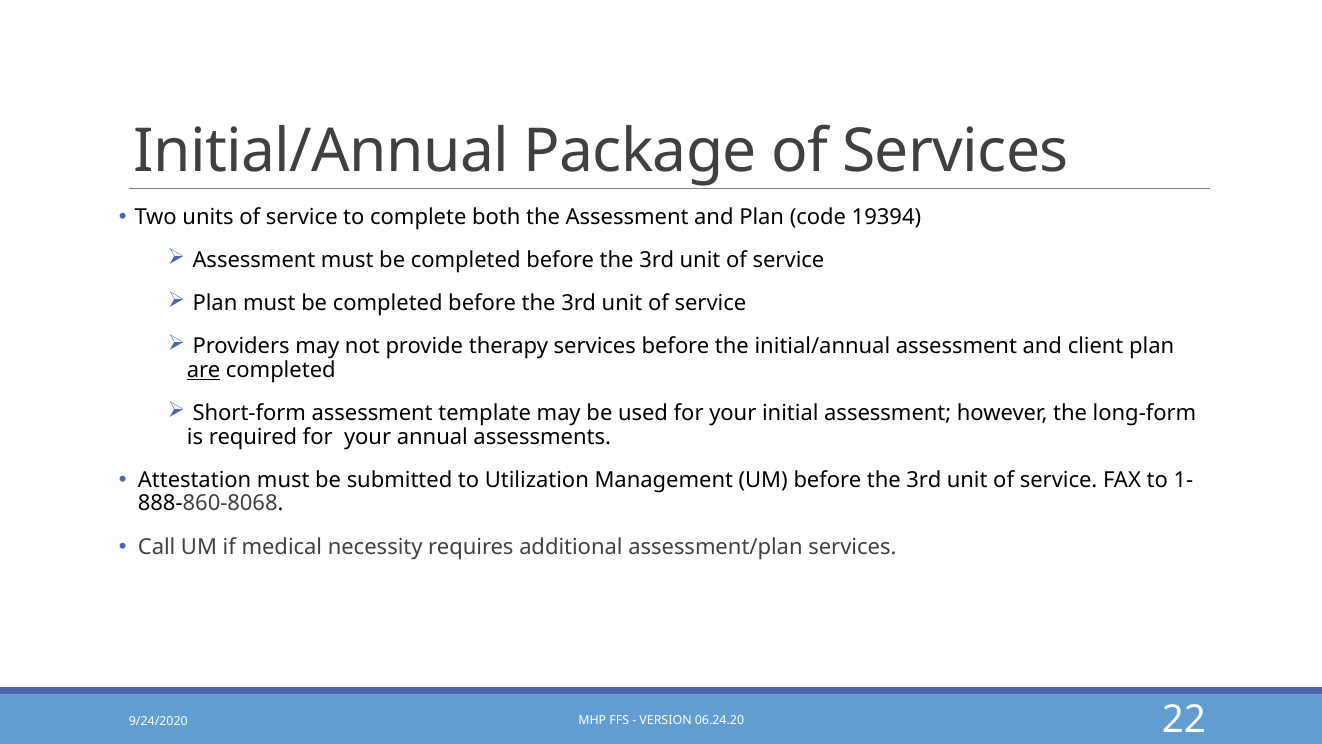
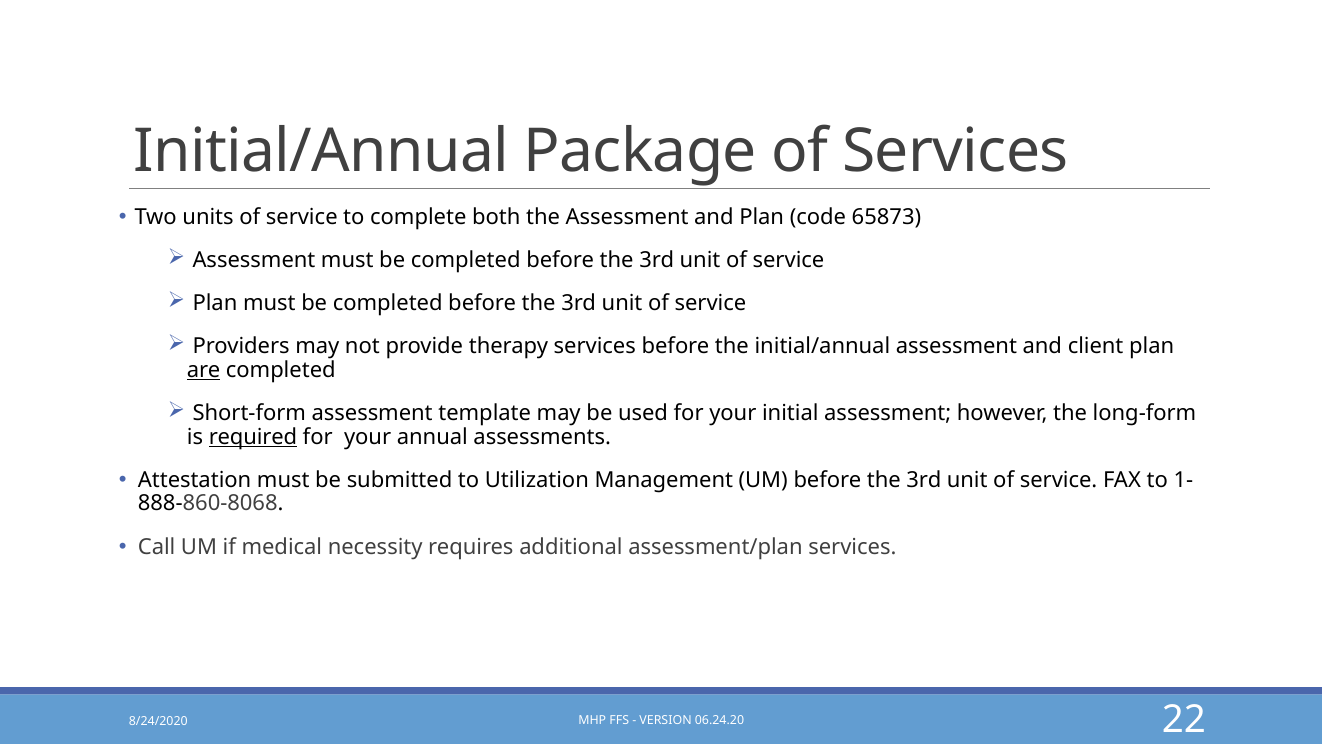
19394: 19394 -> 65873 (886, 217)
required underline: none -> present (253, 437)
9/24/2020: 9/24/2020 -> 8/24/2020 (158, 721)
